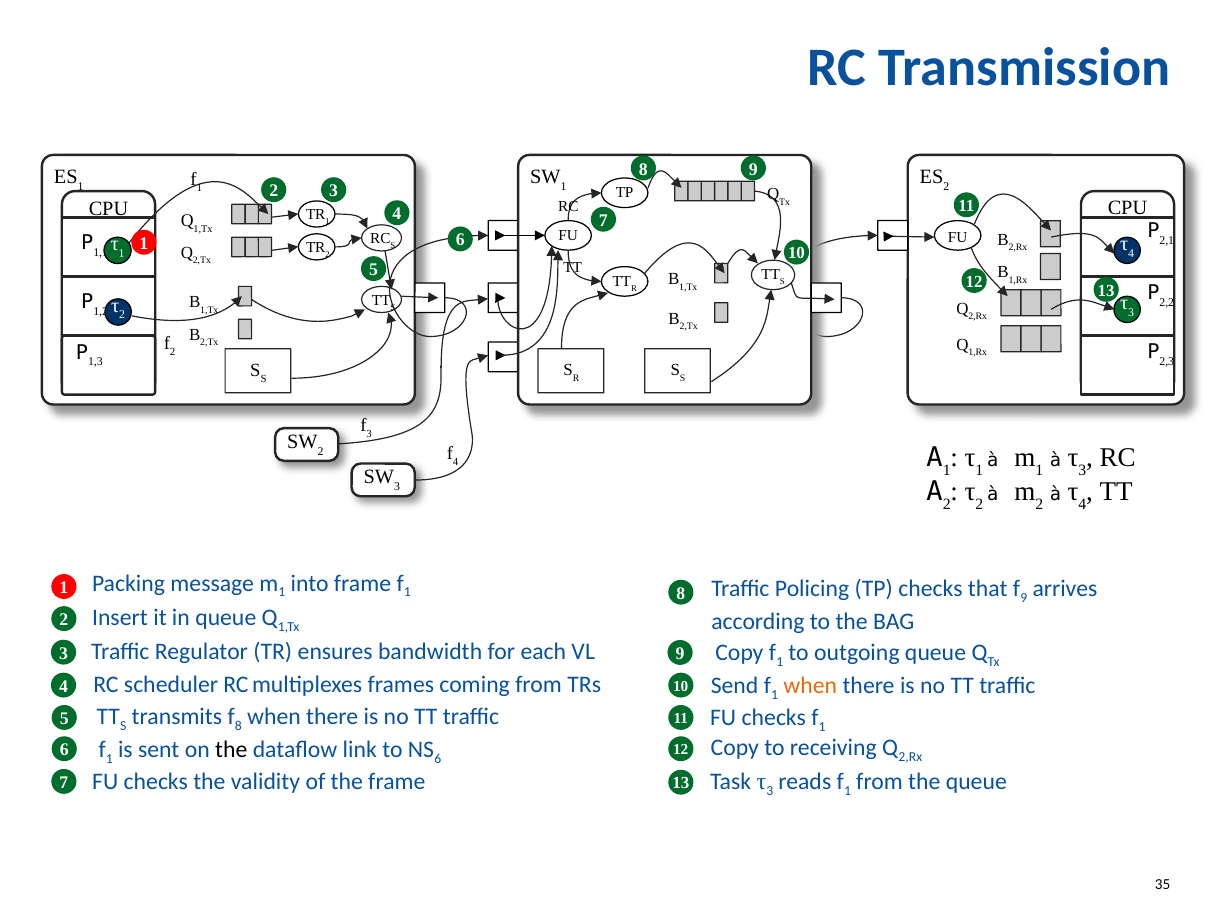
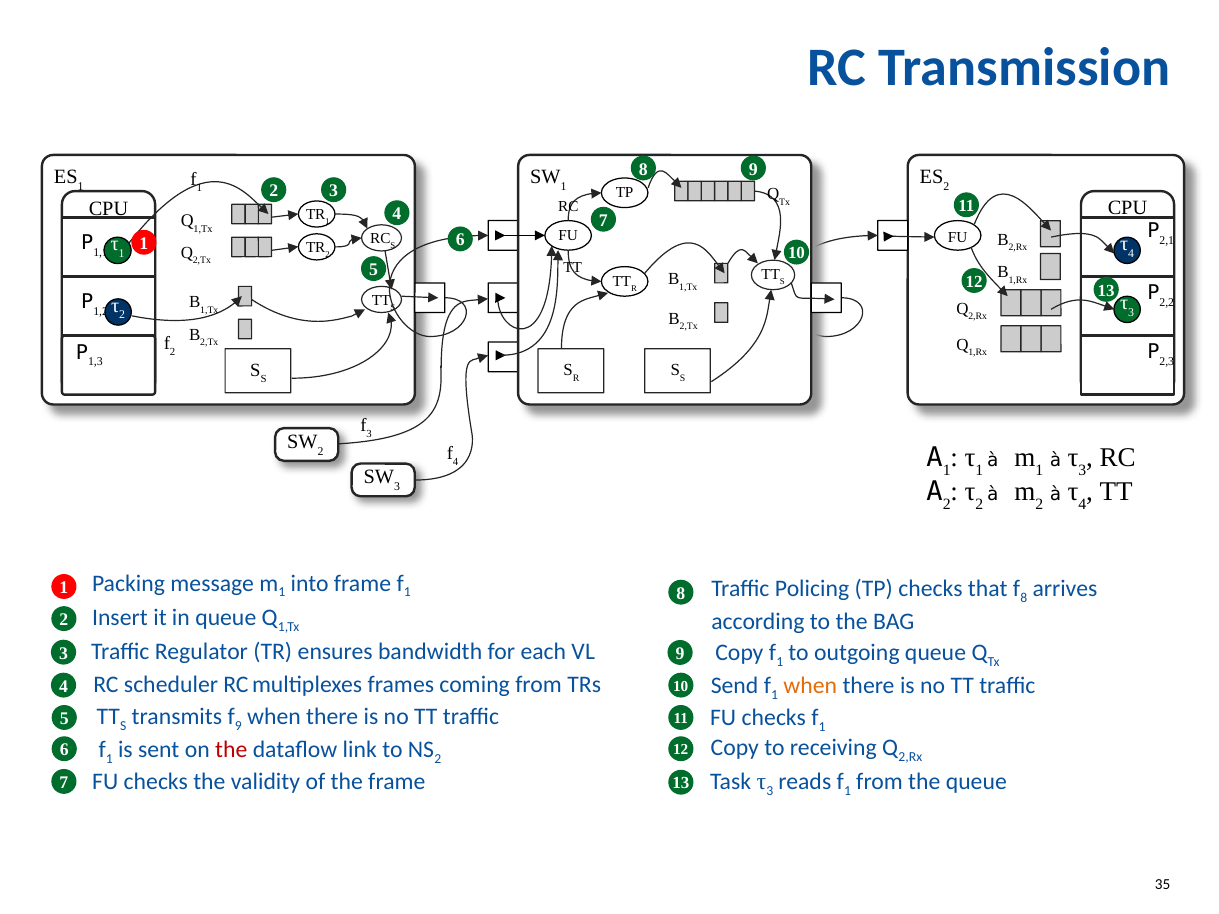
9: 9 -> 8 (1024, 598)
8: 8 -> 9 (238, 726)
the colour: black -> red (231, 750)
6: 6 -> 2 (438, 759)
